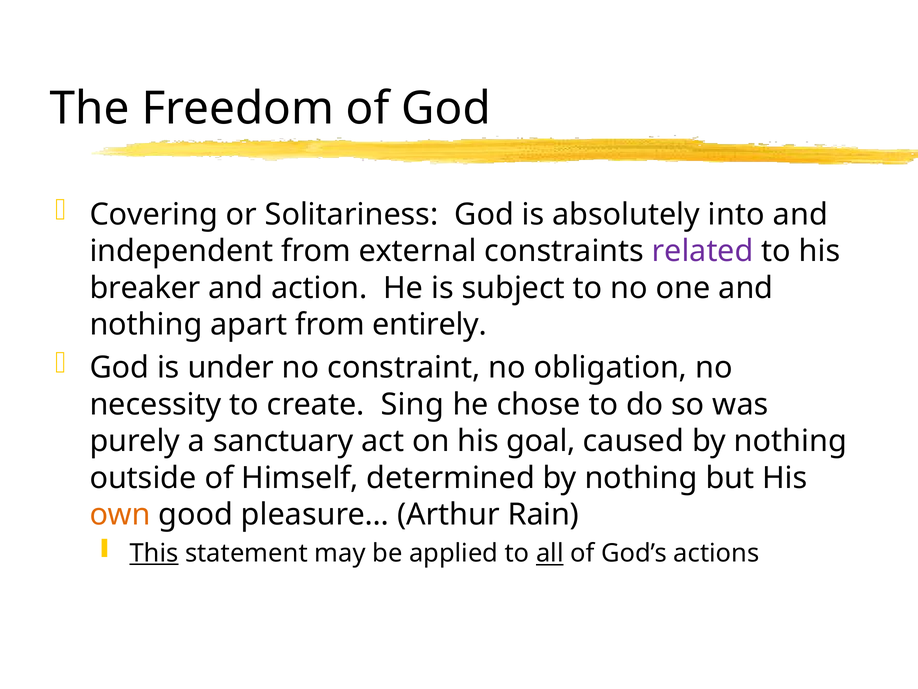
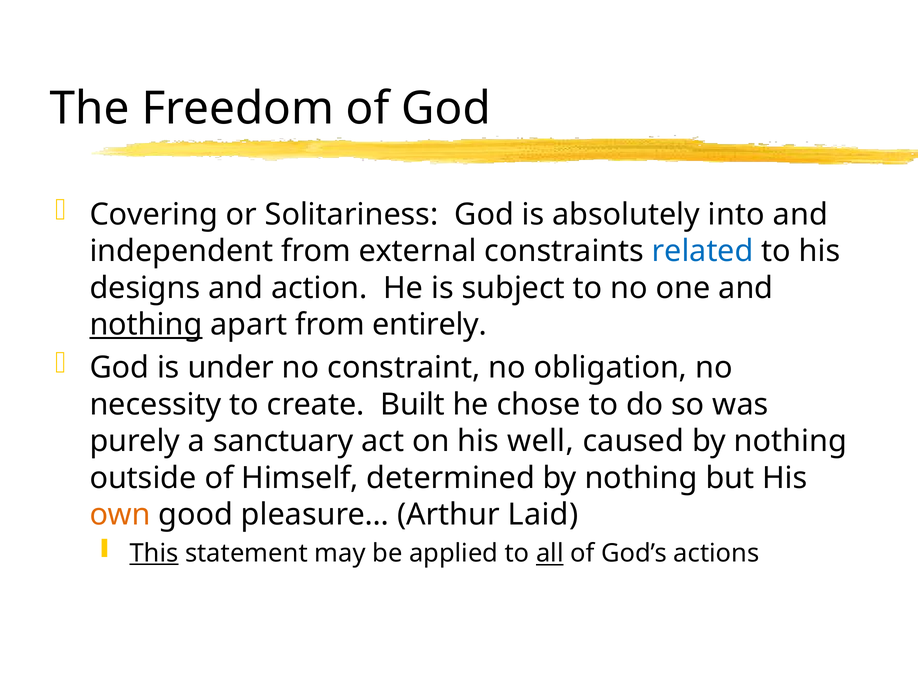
related colour: purple -> blue (703, 251)
breaker: breaker -> designs (145, 288)
nothing underline: none -> present (146, 325)
Sing: Sing -> Built (413, 404)
goal: goal -> well (541, 441)
Rain: Rain -> Laid (543, 514)
